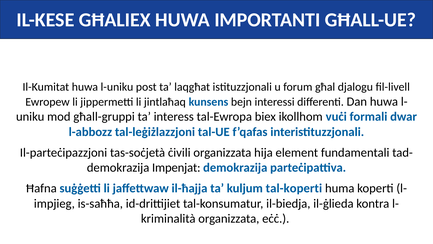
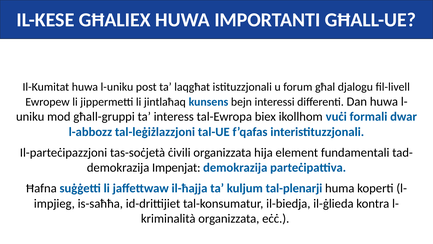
tal-koperti: tal-koperti -> tal-plenarji (294, 188)
